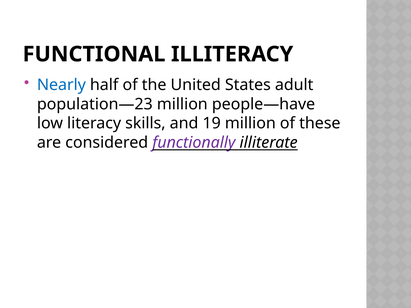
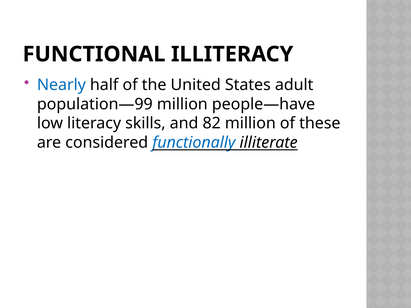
population—23: population—23 -> population—99 (95, 104)
19: 19 -> 82 (212, 123)
functionally colour: purple -> blue (194, 143)
